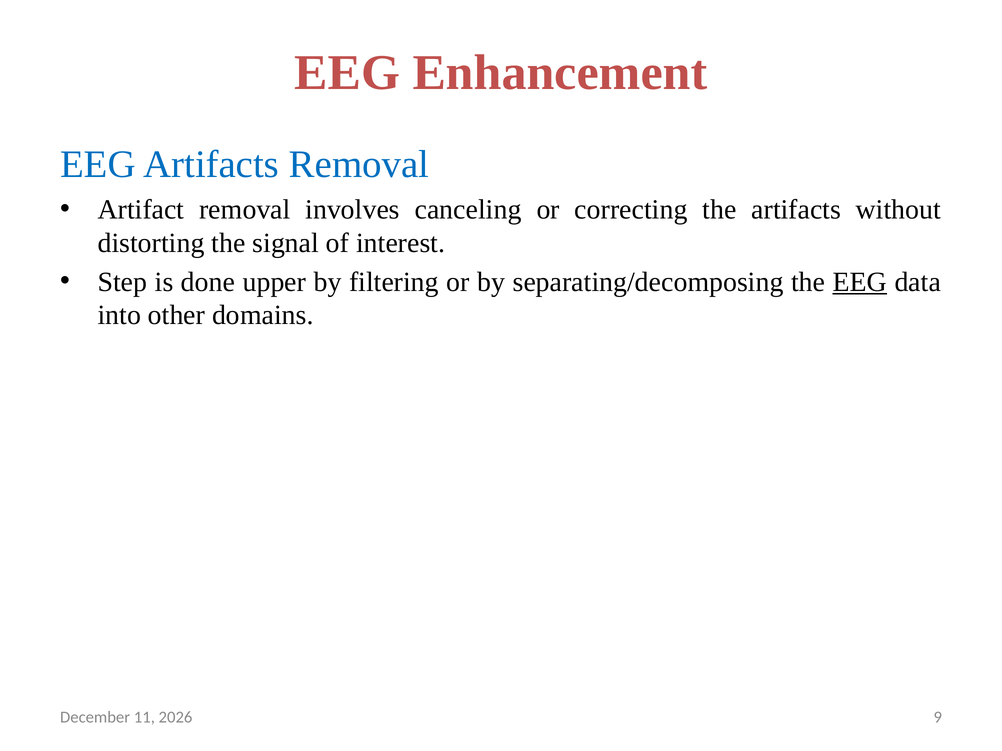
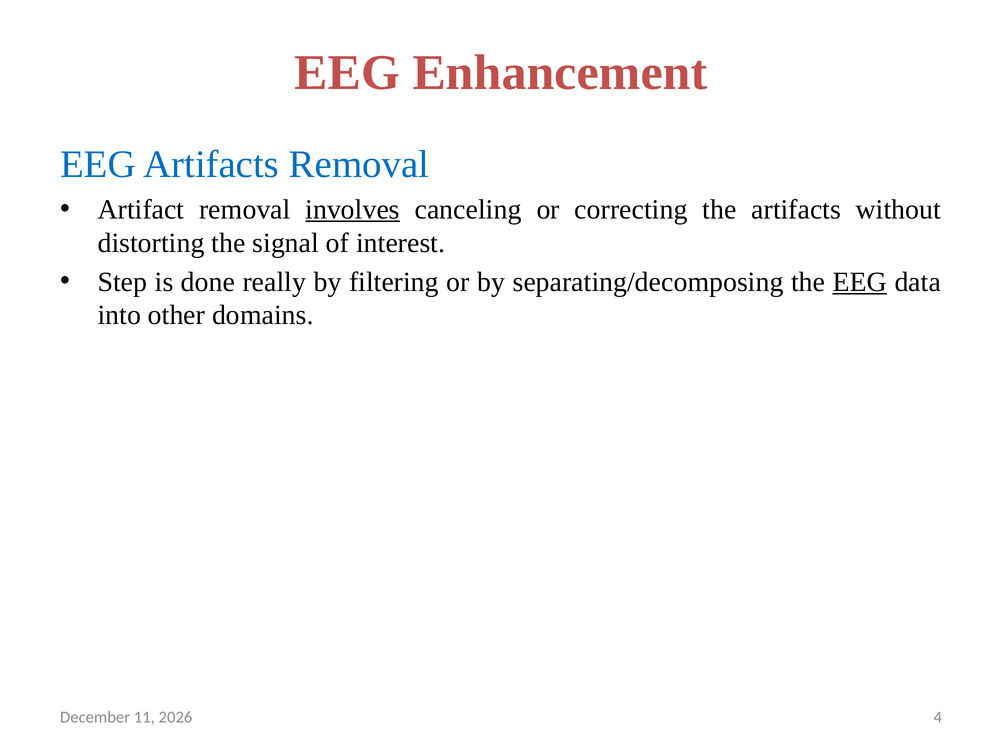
involves underline: none -> present (353, 210)
upper: upper -> really (274, 282)
9: 9 -> 4 (938, 718)
